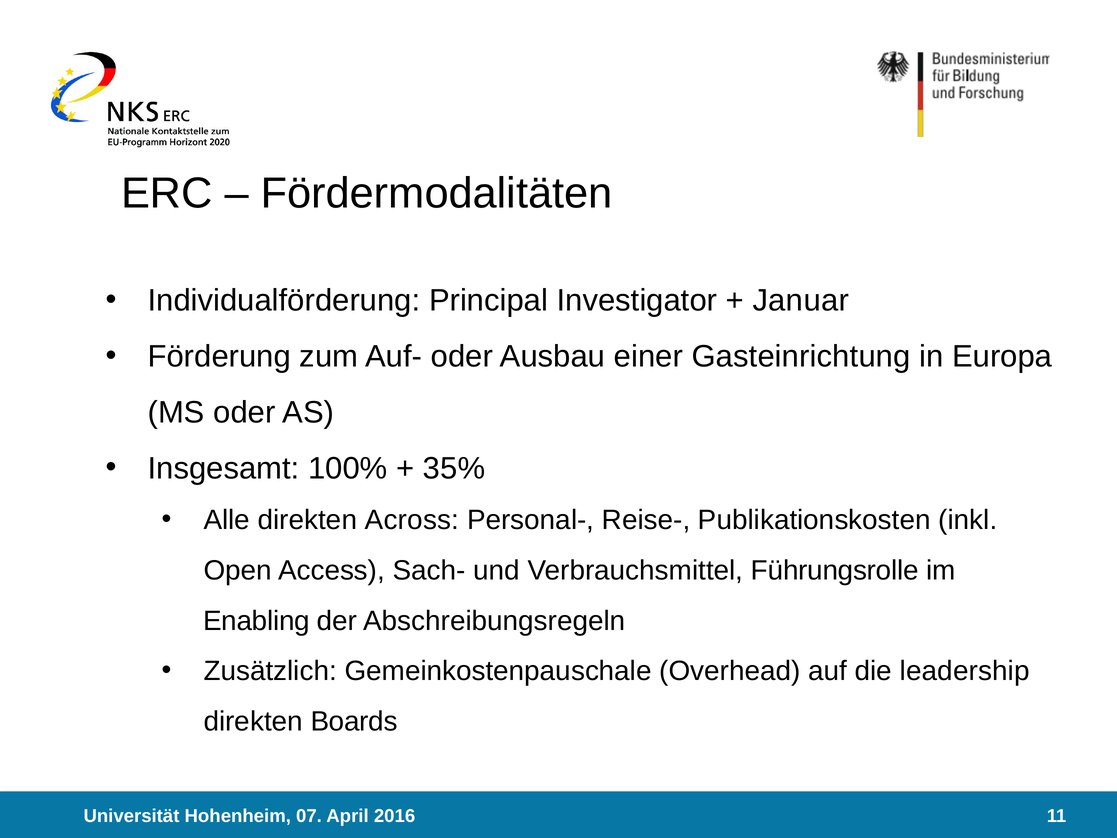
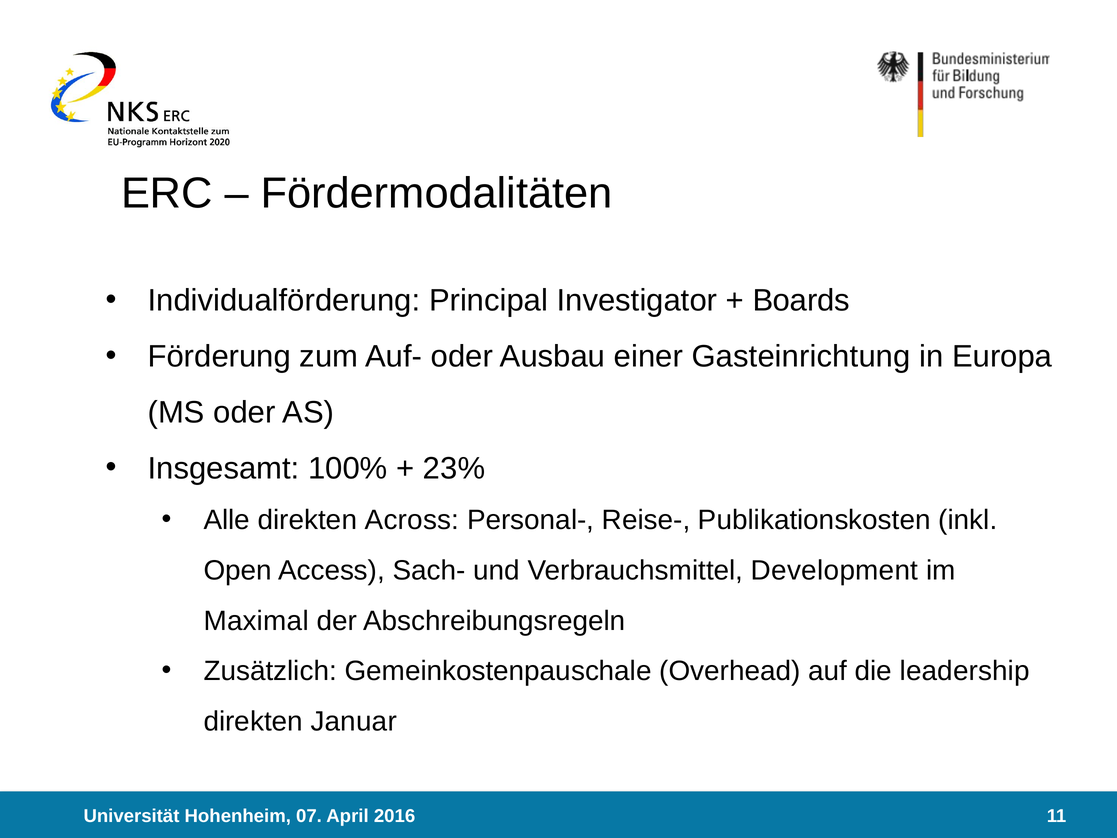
Januar: Januar -> Boards (801, 301)
35%: 35% -> 23% (454, 468)
Führungsrolle: Führungsrolle -> Development (835, 570)
Enabling: Enabling -> Maximal (256, 621)
Boards: Boards -> Januar (354, 721)
